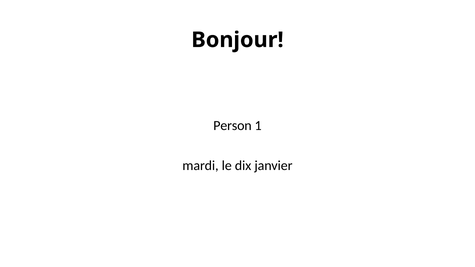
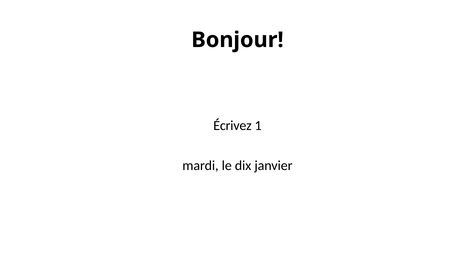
Person: Person -> Écrivez (232, 126)
